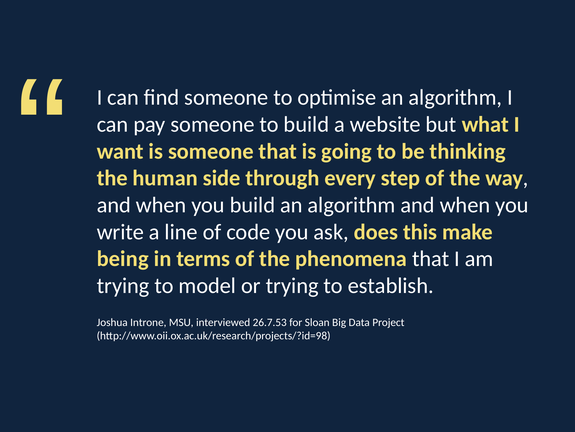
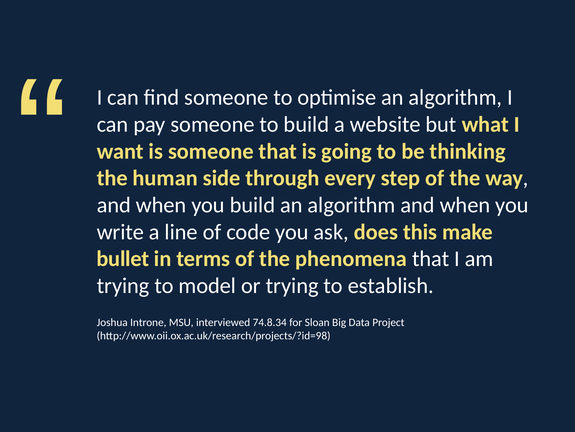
being: being -> bullet (123, 258)
26.7.53: 26.7.53 -> 74.8.34 (270, 322)
